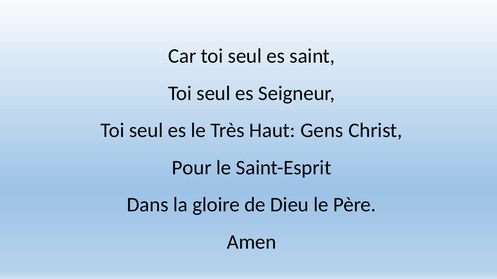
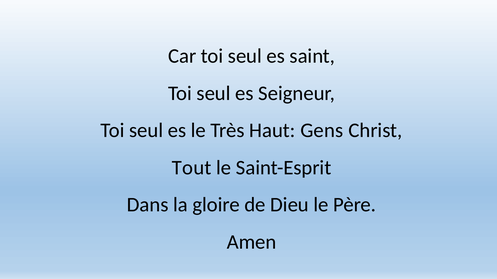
Pour: Pour -> Tout (192, 168)
